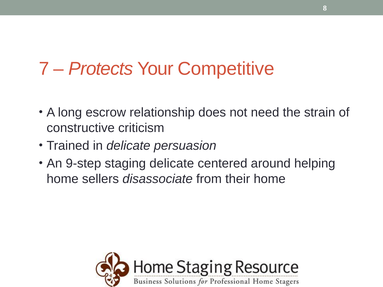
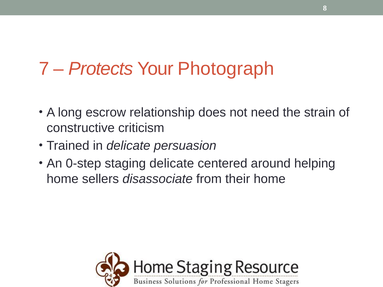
Competitive: Competitive -> Photograph (226, 69)
9-step: 9-step -> 0-step (83, 164)
